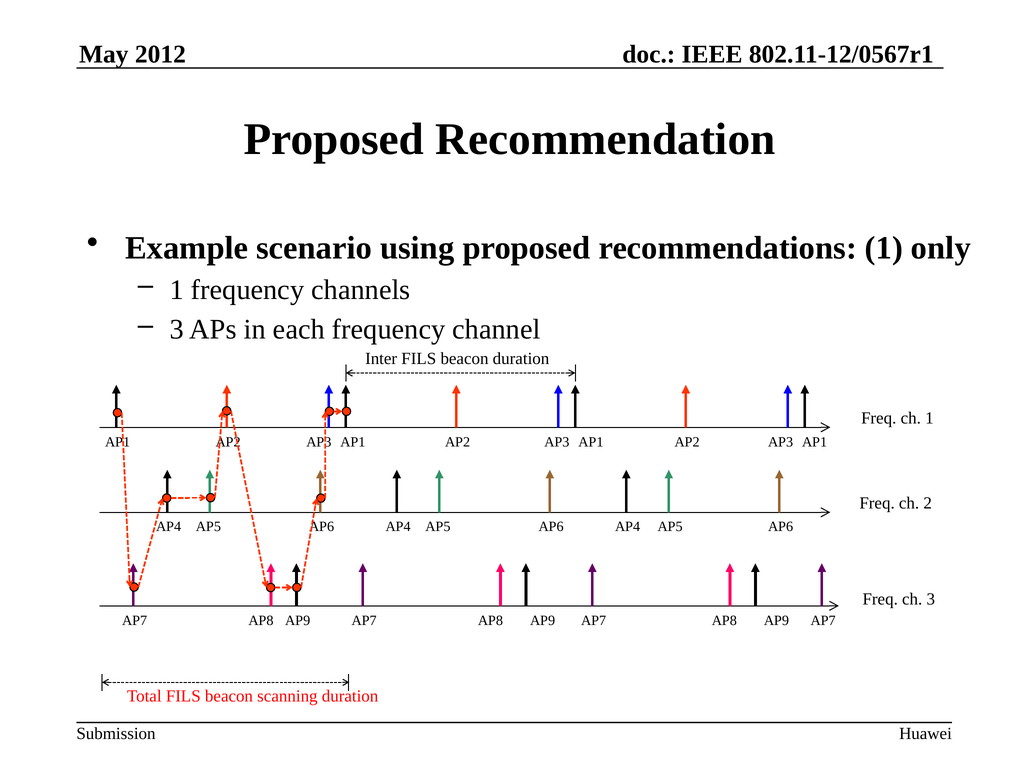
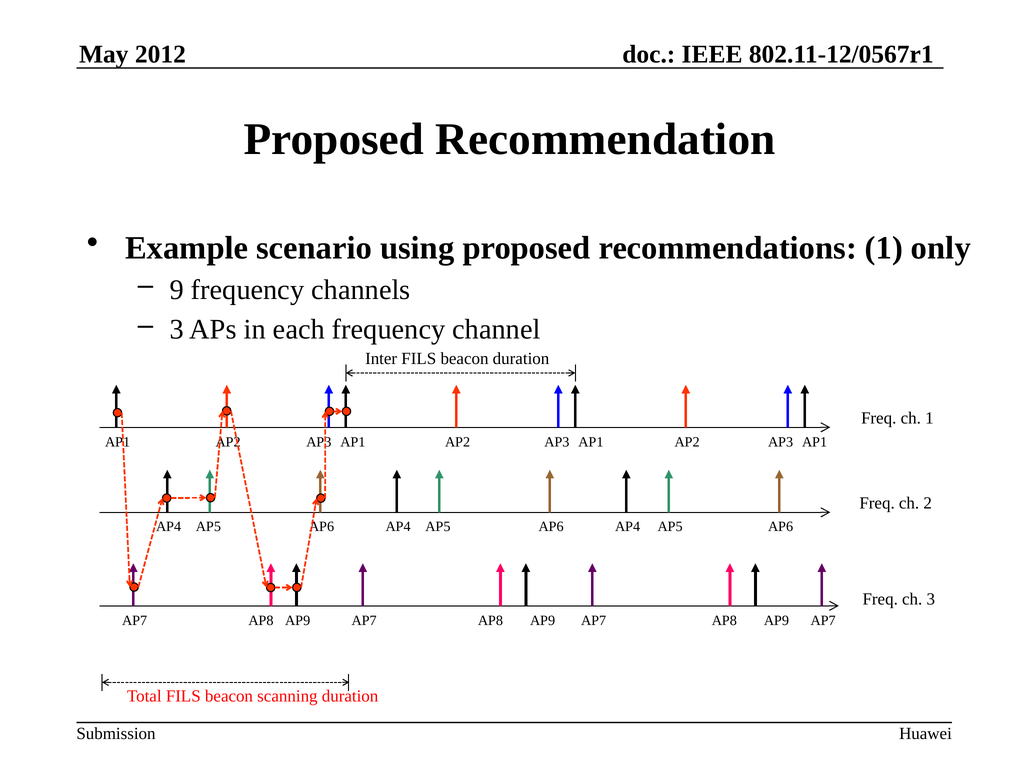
1: 1 -> 9 (177, 290)
